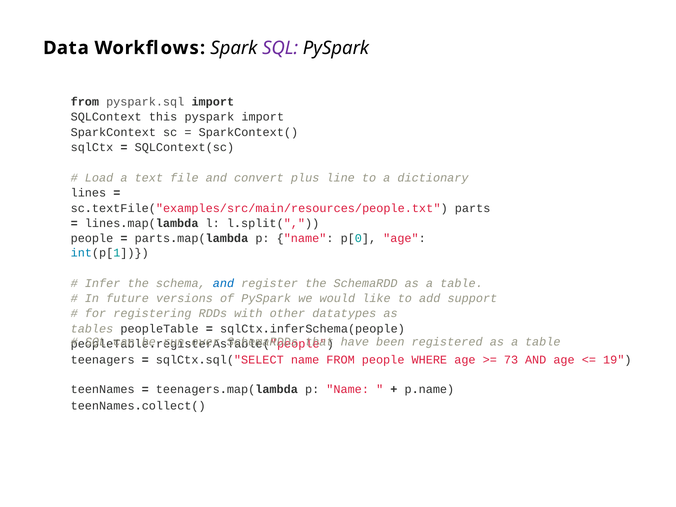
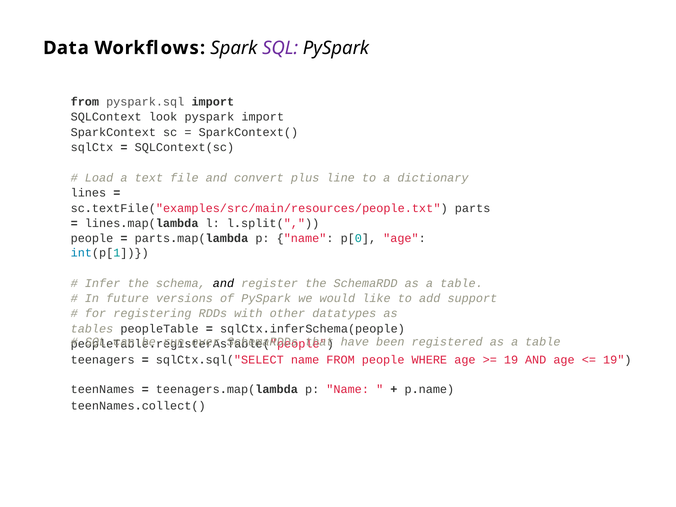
this: this -> look (163, 117)
and colour: blue -> black (223, 283)
73: 73 -> 19 (511, 360)
